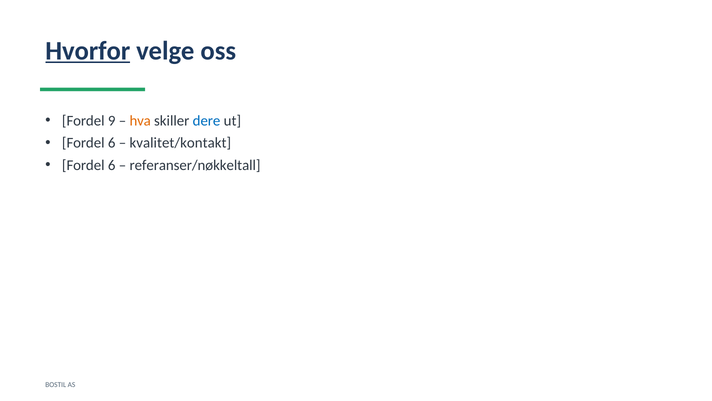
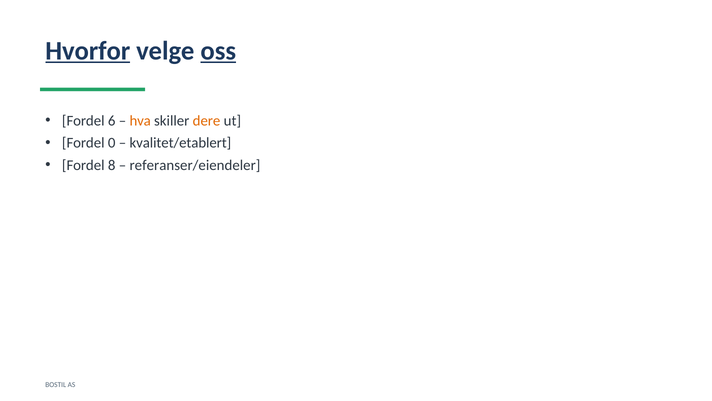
oss underline: none -> present (218, 51)
9: 9 -> 6 (112, 121)
dere colour: blue -> orange (207, 121)
6: 6 -> 0 (112, 143)
kvalitet/kontakt: kvalitet/kontakt -> kvalitet/etablert (180, 143)
6: 6 -> 8 (112, 165)
referanser/nøkkeltall: referanser/nøkkeltall -> referanser/eiendeler (195, 165)
